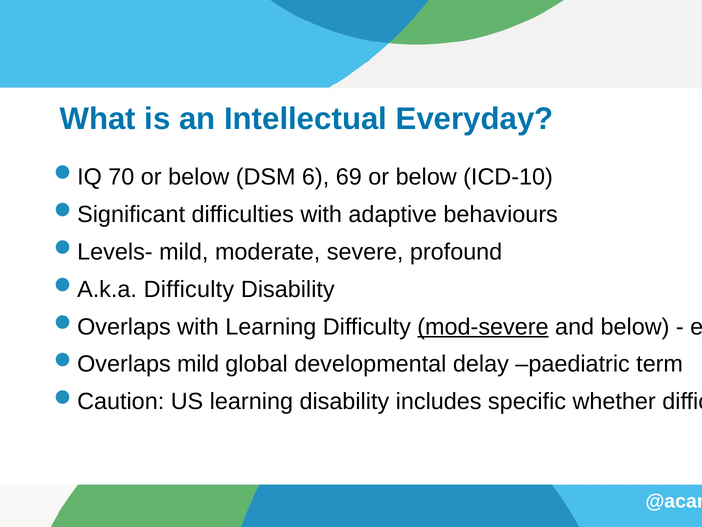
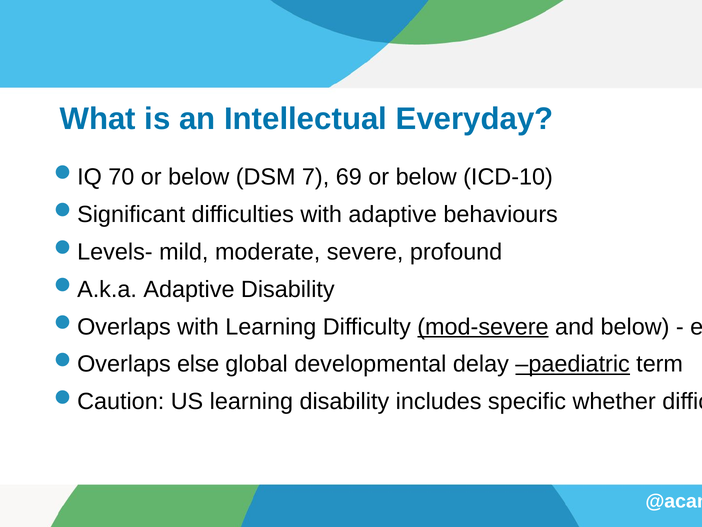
6: 6 -> 7 (316, 177)
Difficulty: Difficulty -> Adaptive (189, 289)
mild: mild -> else (198, 364)
paediatric underline: none -> present (573, 364)
